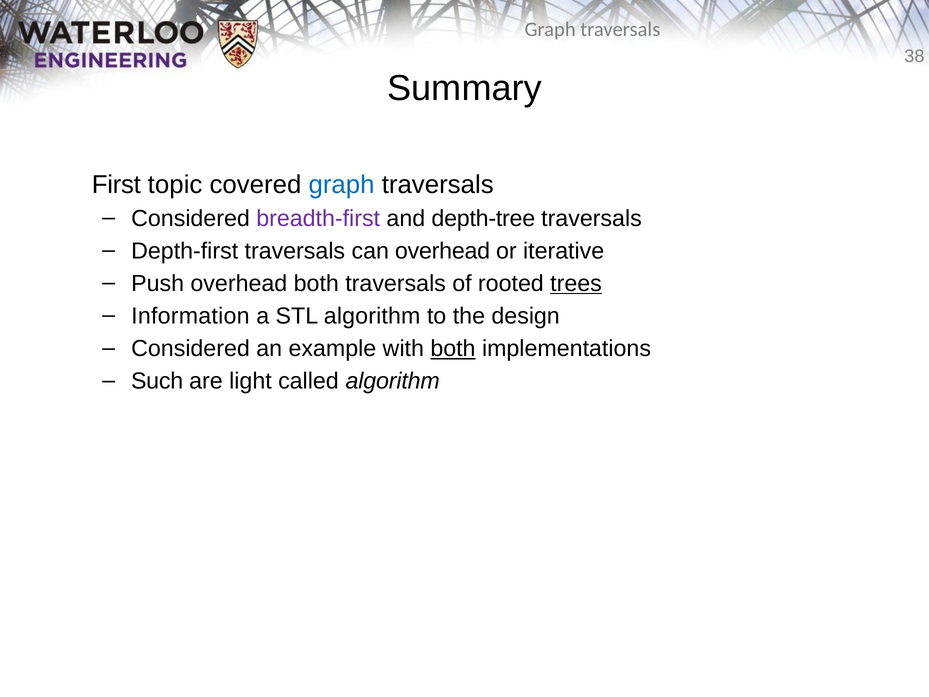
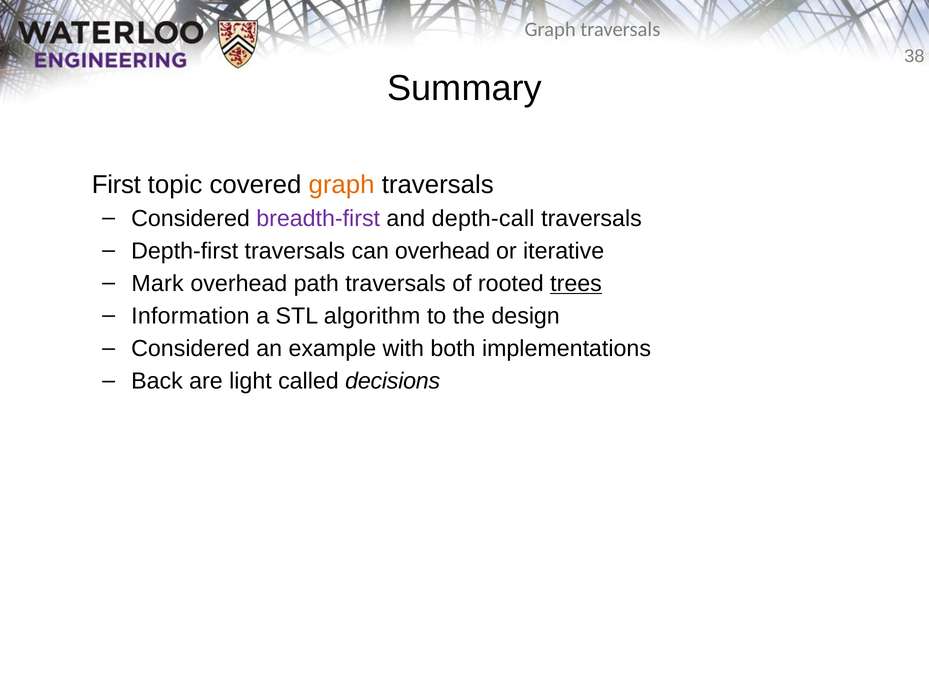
graph colour: blue -> orange (342, 185)
depth-tree: depth-tree -> depth-call (483, 218)
Push: Push -> Mark (158, 283)
overhead both: both -> path (316, 283)
both underline: present -> none (453, 348)
Such: Such -> Back (157, 381)
called algorithm: algorithm -> decisions (393, 381)
